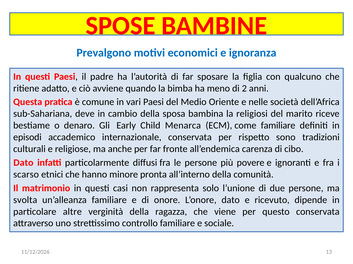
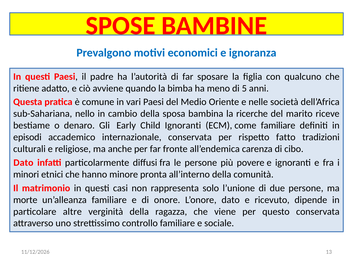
2: 2 -> 5 (244, 89)
deve: deve -> nello (85, 114)
religiosi: religiosi -> ricerche (252, 114)
Child Menarca: Menarca -> Ignoranti (183, 126)
sono: sono -> fatto (286, 138)
scarso: scarso -> minori (26, 175)
svolta: svolta -> morte (25, 200)
